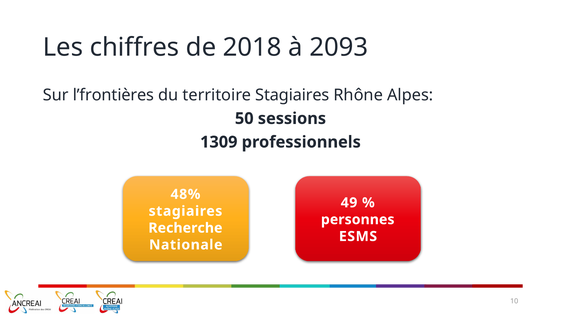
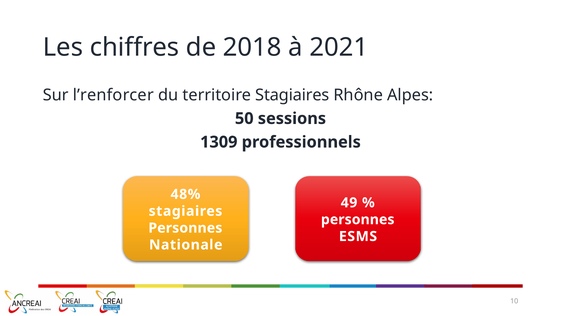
2093: 2093 -> 2021 (339, 47)
l’frontières: l’frontières -> l’renforcer (113, 95)
Recherche: Recherche -> Personnes (185, 228)
